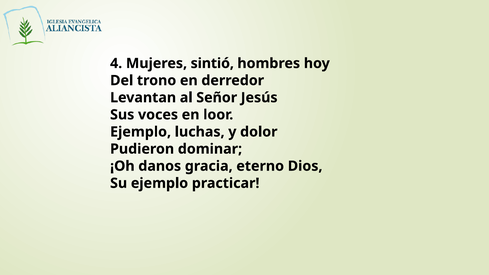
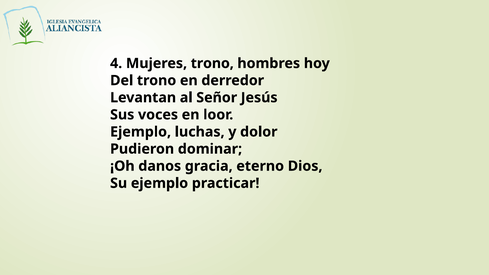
Mujeres sintió: sintió -> trono (212, 63)
